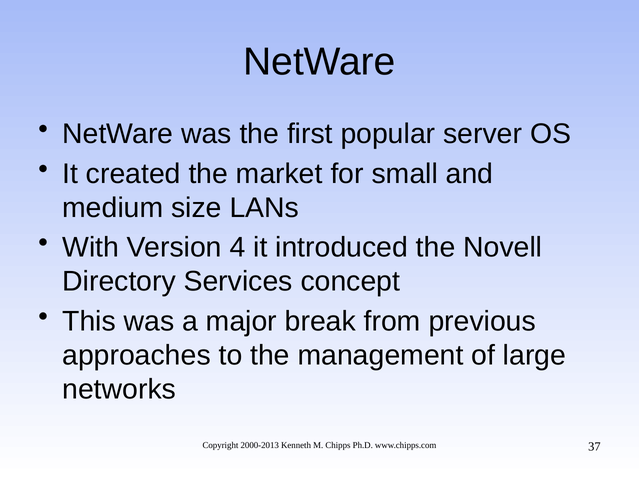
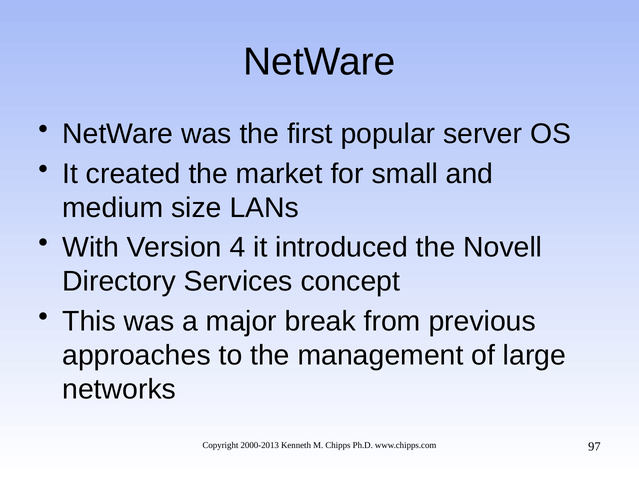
37: 37 -> 97 (594, 447)
